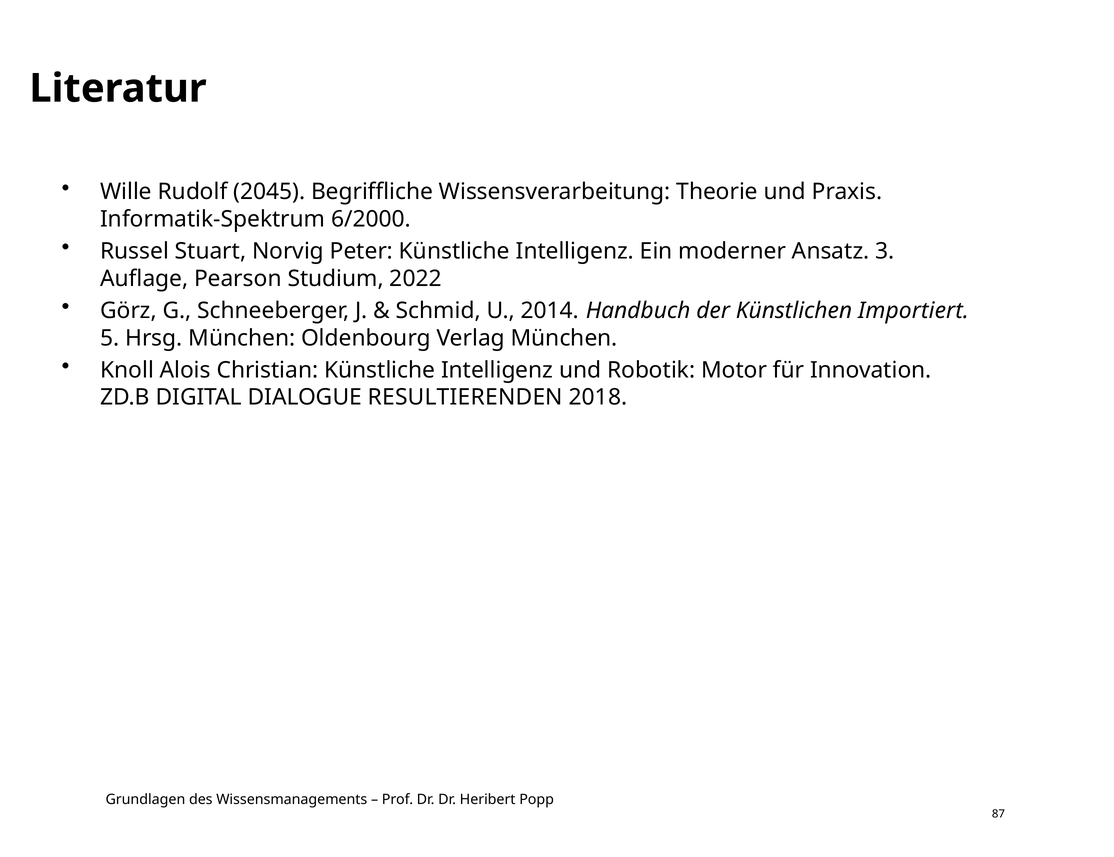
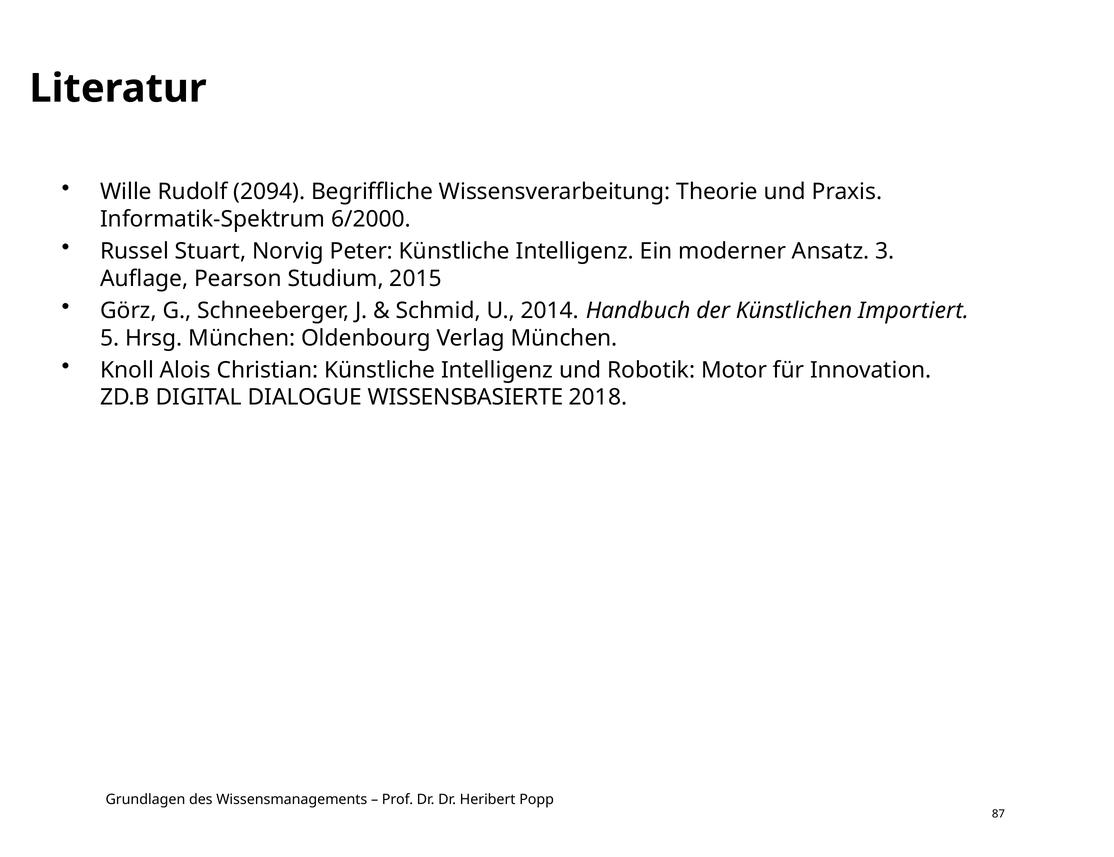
2045: 2045 -> 2094 (269, 192)
2022: 2022 -> 2015 (416, 279)
RESULTIERENDEN: RESULTIERENDEN -> WISSENSBASIERTE (466, 397)
